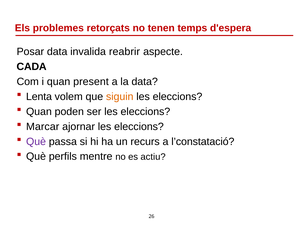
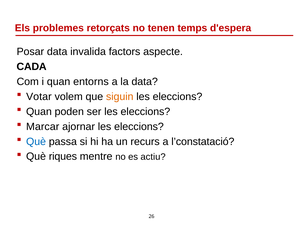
reabrir: reabrir -> factors (125, 52)
present: present -> entorns (91, 82)
Lenta: Lenta -> Votar (39, 97)
Què colour: purple -> blue (36, 142)
perfils: perfils -> riques (63, 157)
